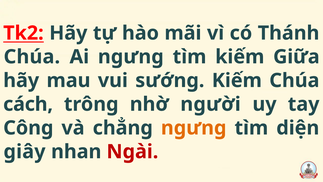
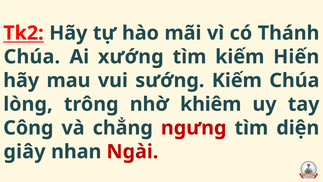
Ai ngưng: ngưng -> xướng (131, 57)
Giữa: Giữa -> Hiến (296, 57)
cách: cách -> lòng (28, 104)
người: người -> khiêm (211, 104)
ngưng colour: orange -> red (194, 128)
